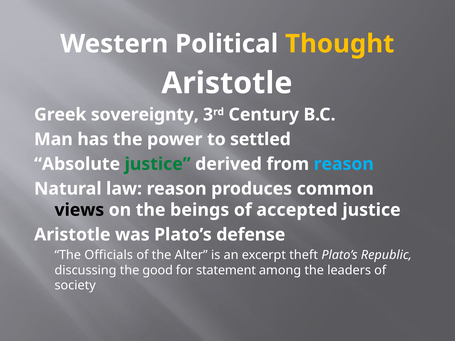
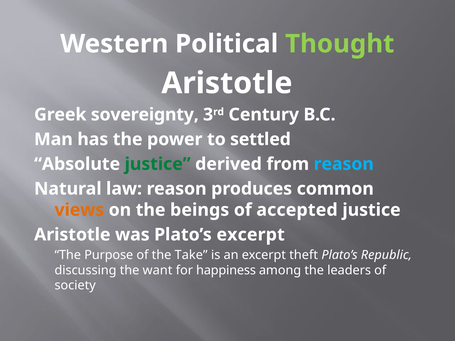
Thought colour: yellow -> light green (340, 44)
views colour: black -> orange (79, 210)
Plato’s defense: defense -> excerpt (251, 235)
Officials: Officials -> Purpose (109, 255)
Alter: Alter -> Take (191, 255)
good: good -> want (158, 270)
statement: statement -> happiness (226, 270)
